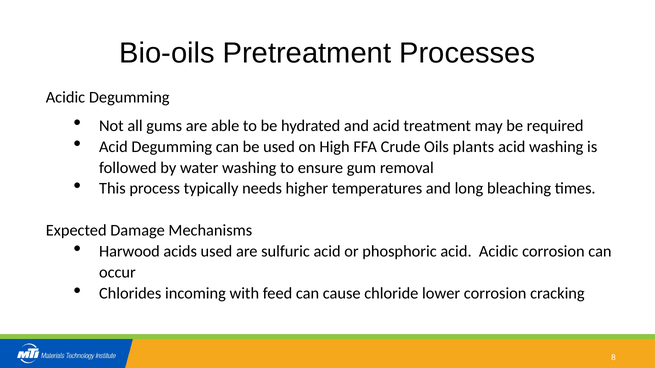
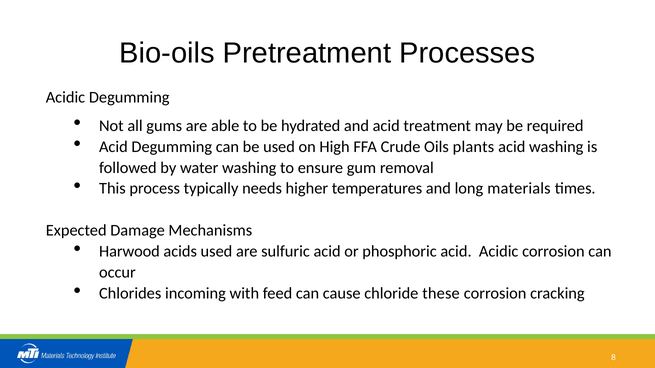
bleaching: bleaching -> materials (519, 189)
lower: lower -> these (441, 294)
